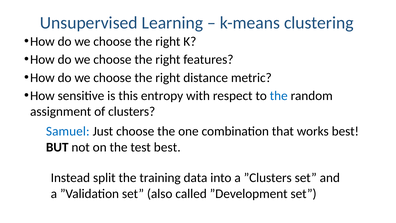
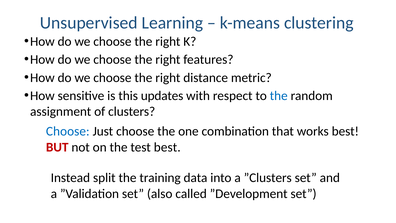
entropy: entropy -> updates (162, 96)
Samuel: Samuel -> Choose (68, 131)
BUT colour: black -> red (57, 147)
